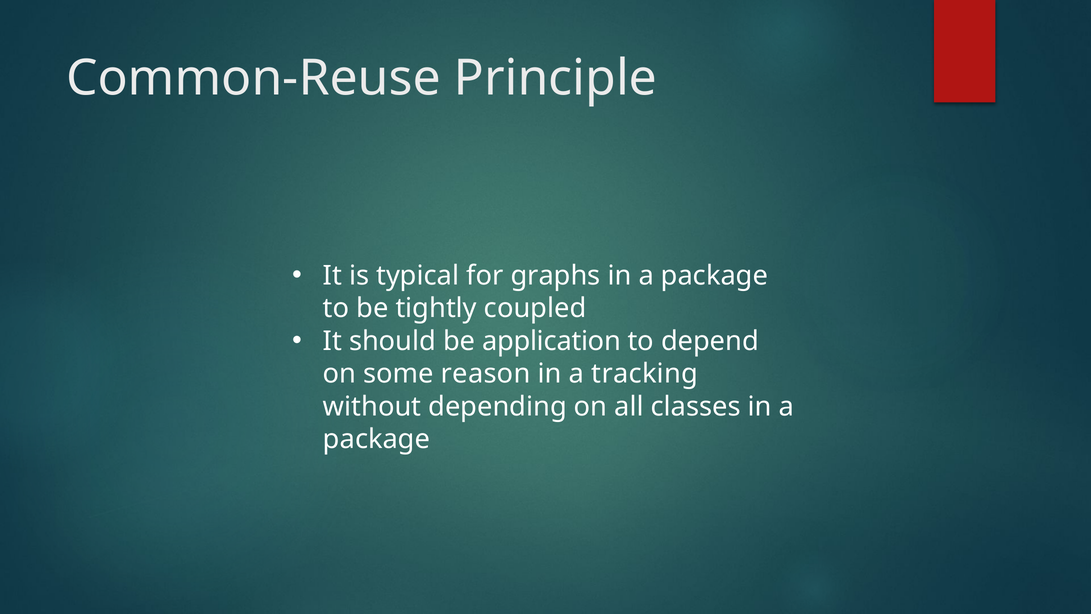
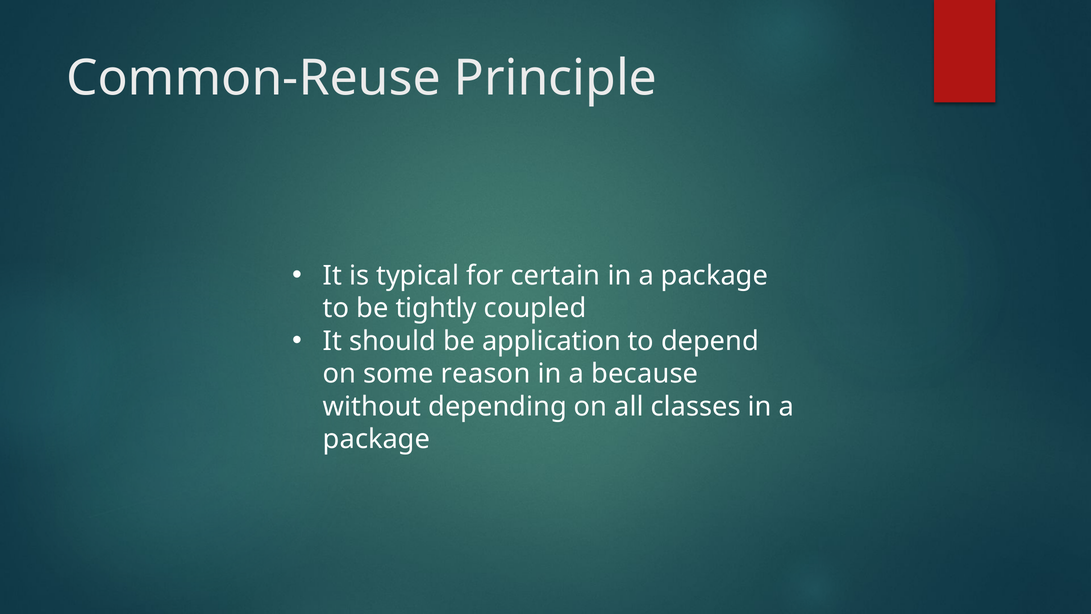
graphs: graphs -> certain (555, 275)
tracking: tracking -> because (645, 374)
